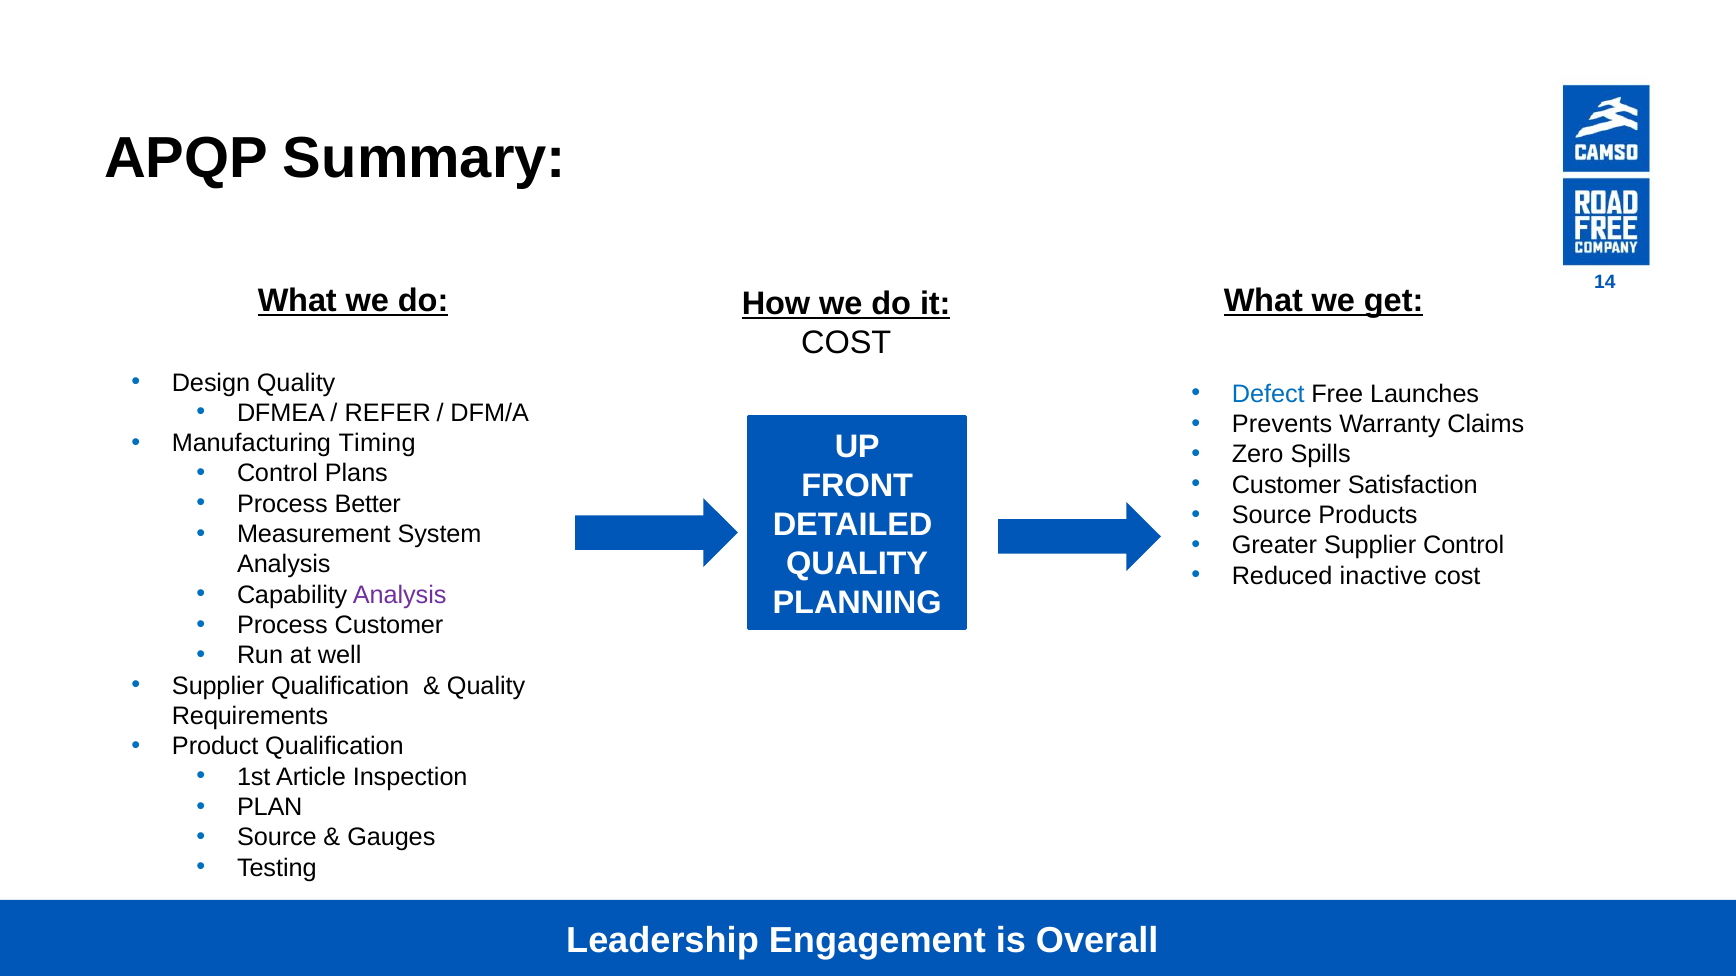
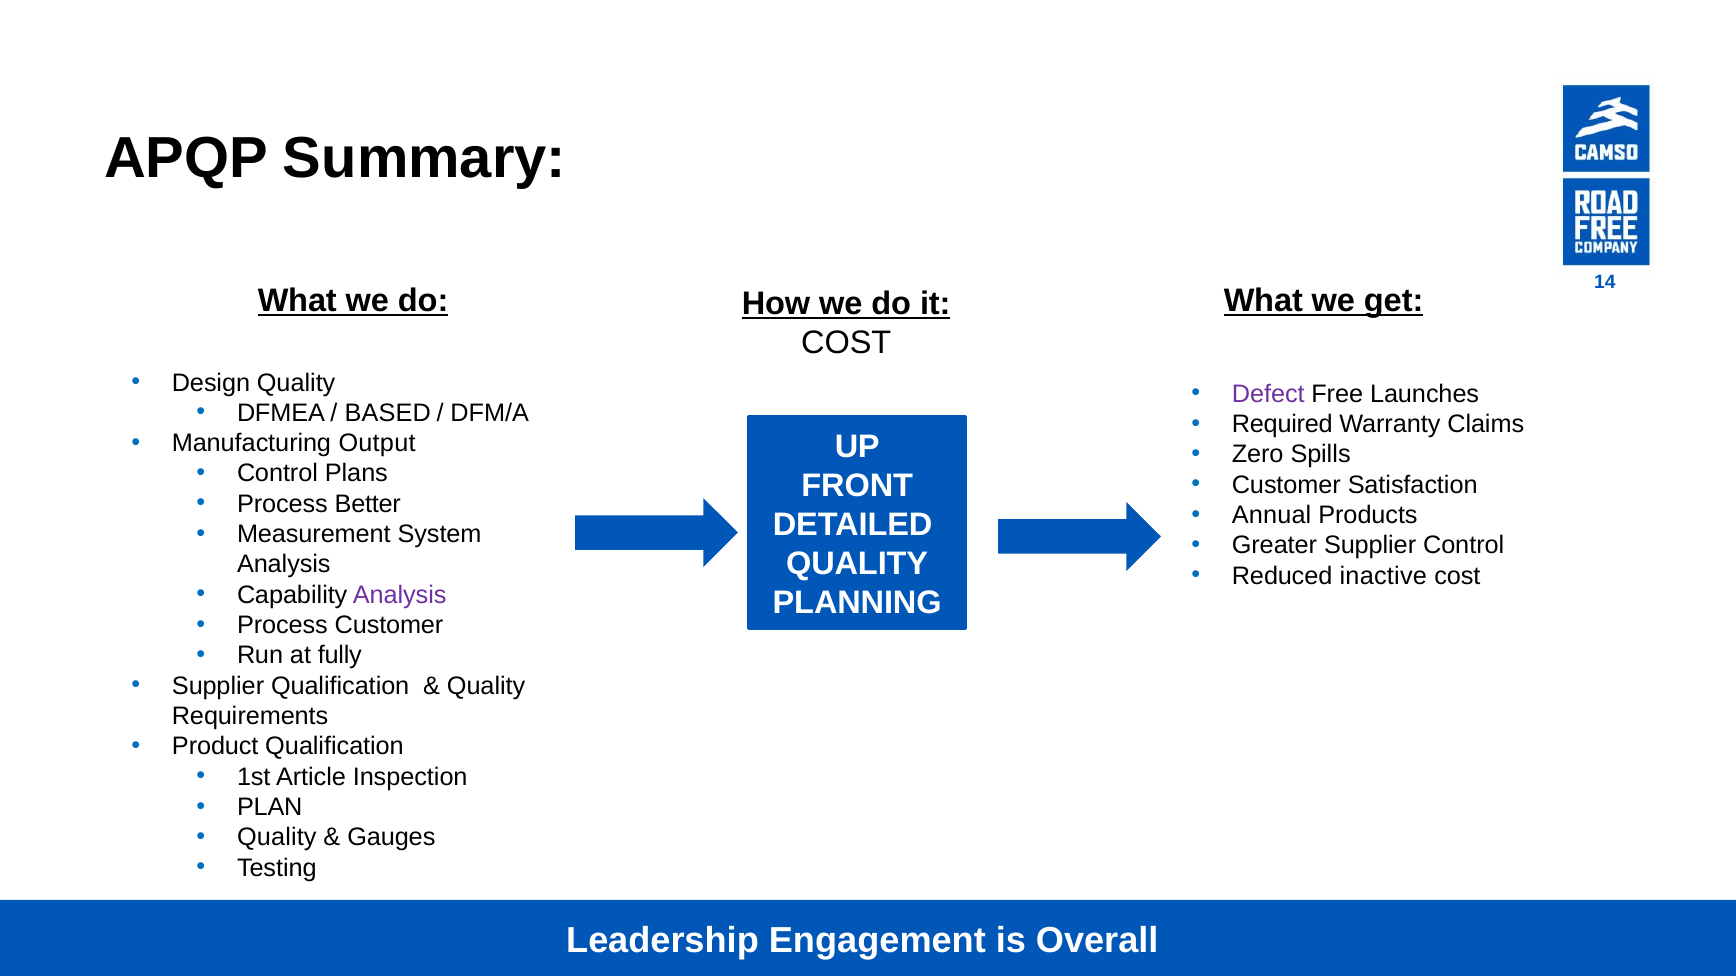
Defect colour: blue -> purple (1268, 394)
REFER: REFER -> BASED (388, 413)
Prevents: Prevents -> Required (1282, 424)
Timing: Timing -> Output (377, 444)
Source: Source -> Annual (1272, 516)
well: well -> fully (340, 656)
Source: Source -> Quality (277, 838)
